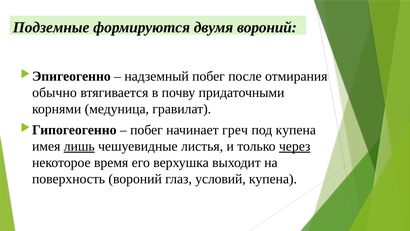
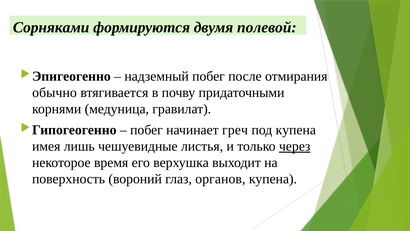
Подземные: Подземные -> Сорняками (51, 28)
двумя вороний: вороний -> полевой (267, 28)
лишь underline: present -> none (79, 146)
условий: условий -> органов (220, 179)
